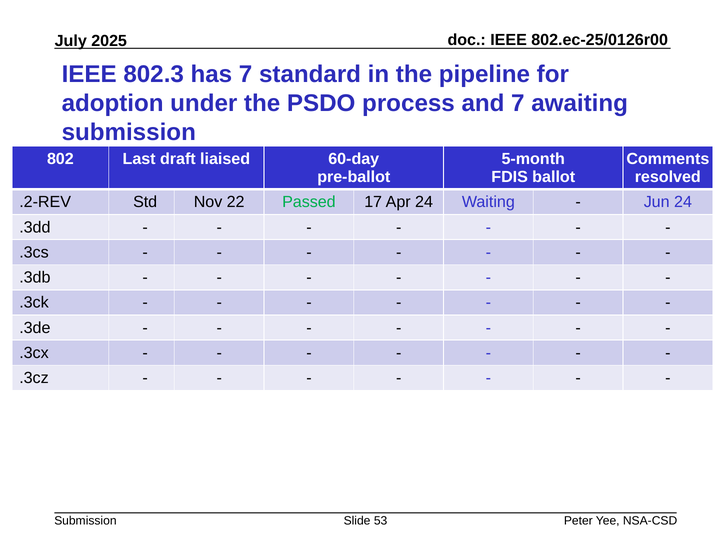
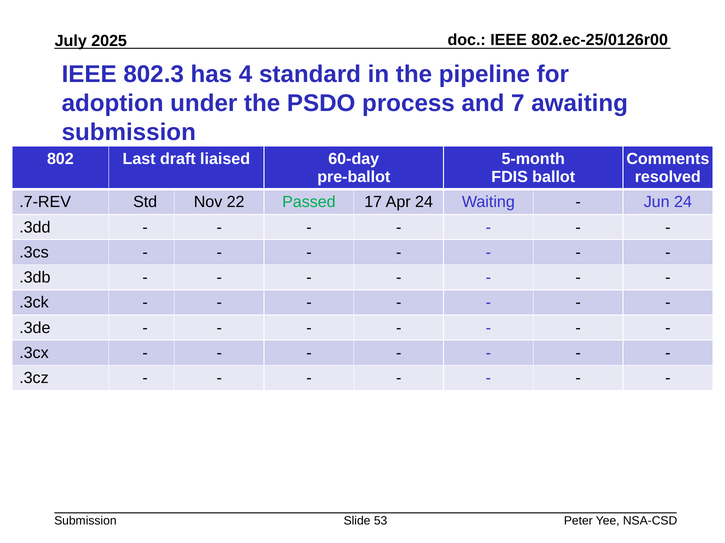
has 7: 7 -> 4 (246, 74)
.2-REV: .2-REV -> .7-REV (45, 202)
